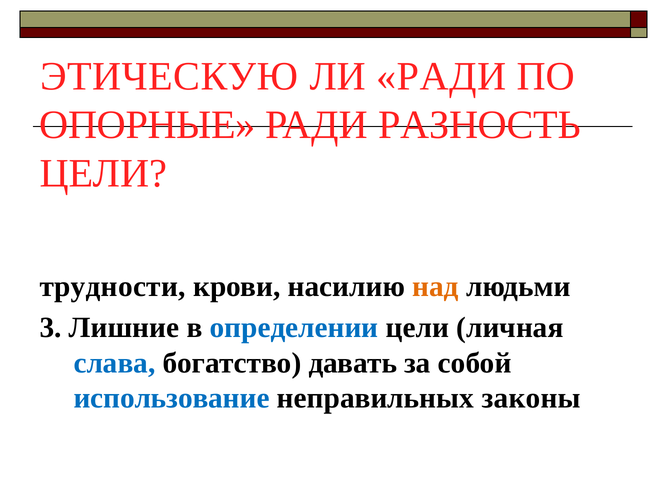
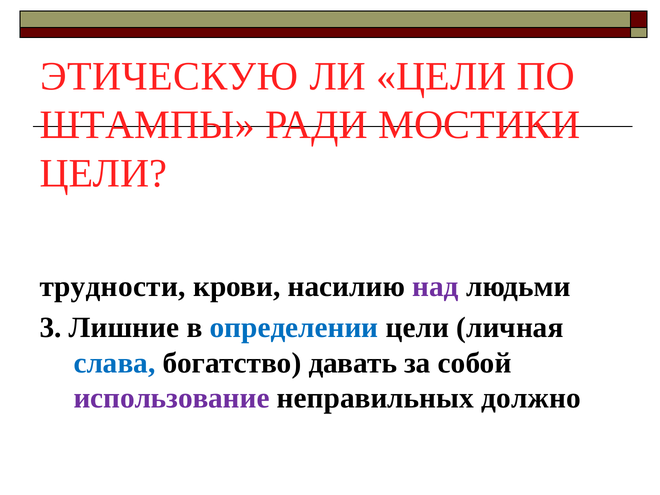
ЛИ РАДИ: РАДИ -> ЦЕЛИ (441, 77)
ОПОРНЫЕ: ОПОРНЫЕ -> ШТАМПЫ (147, 125)
РАЗНОСТЬ: РАЗНОСТЬ -> МОСТИКИ (479, 125)
над colour: orange -> purple (436, 287)
использование colour: blue -> purple (172, 398)
законы: законы -> должно (531, 398)
